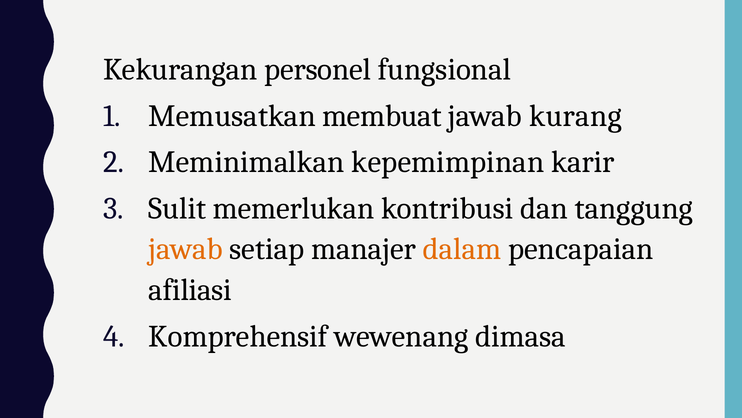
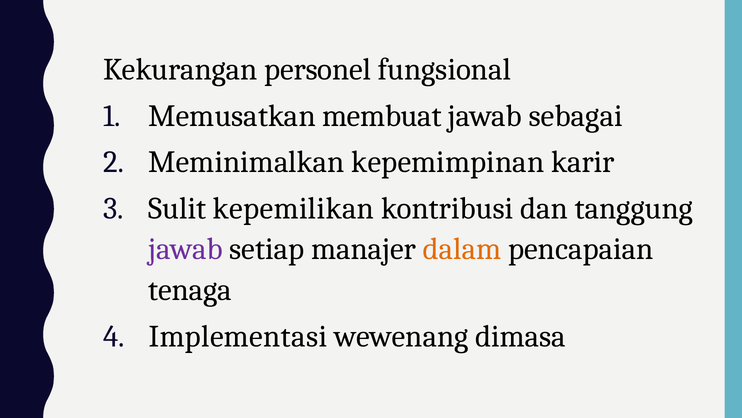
kurang: kurang -> sebagai (576, 116)
memerlukan: memerlukan -> kepemilikan (294, 208)
jawab colour: orange -> purple (186, 249)
afiliasi: afiliasi -> tenaga (190, 290)
Komprehensif: Komprehensif -> Implementasi (238, 336)
